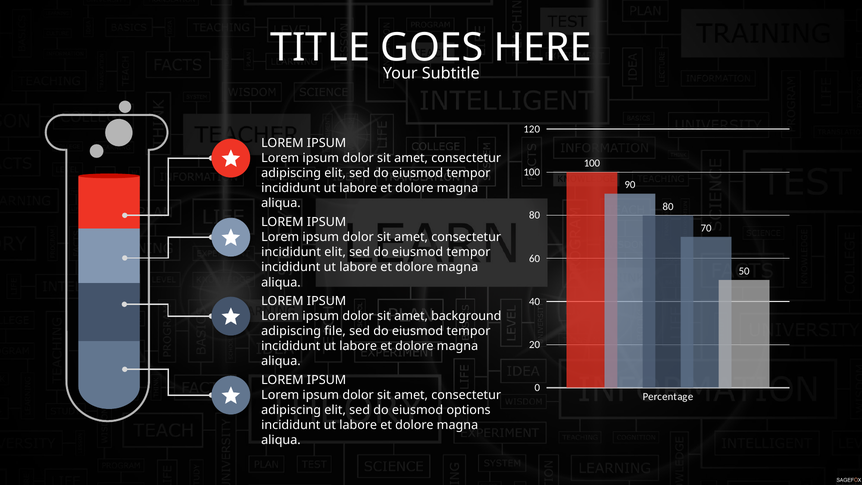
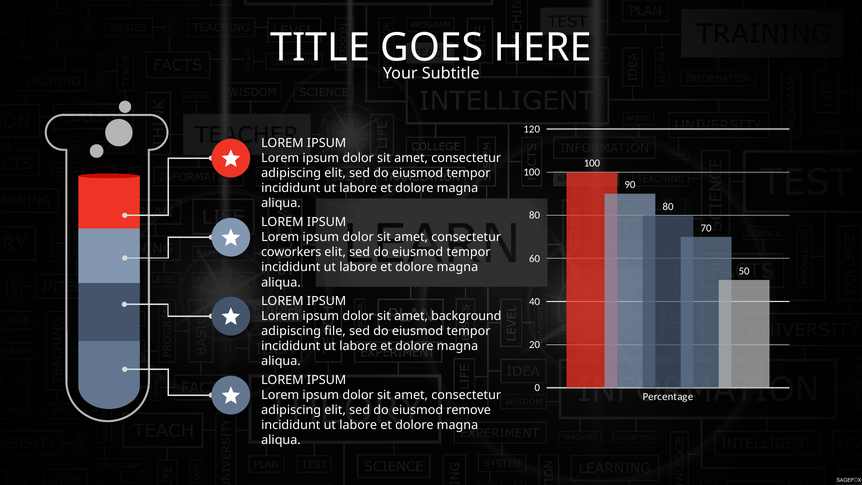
incididunt: incididunt -> coworkers (291, 252)
options: options -> remove (469, 410)
